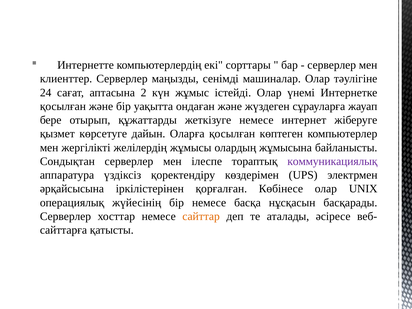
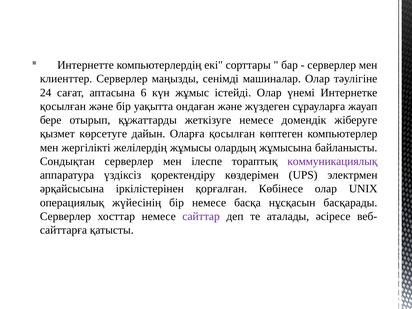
2: 2 -> 6 (144, 93)
интернет: интернет -> домендік (304, 120)
сайттар colour: orange -> purple (201, 216)
